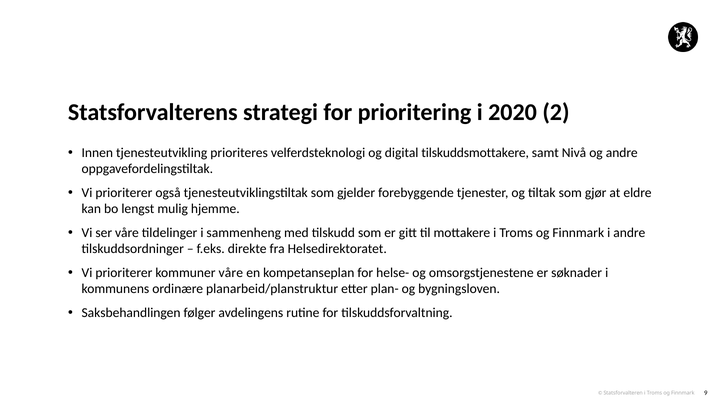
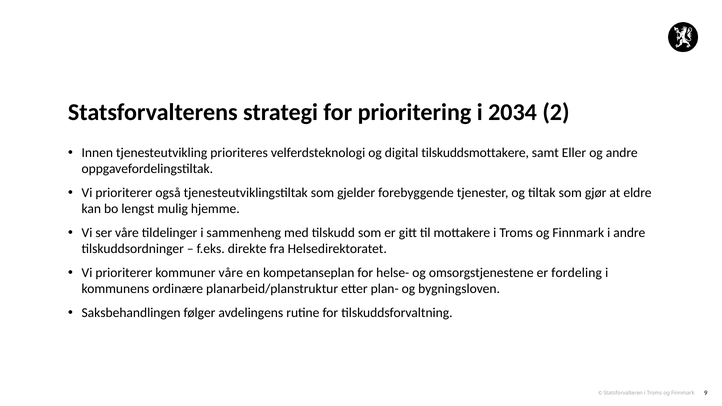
2020: 2020 -> 2034 (513, 112)
Nivå: Nivå -> Eller (574, 153)
søknader: søknader -> fordeling (577, 273)
